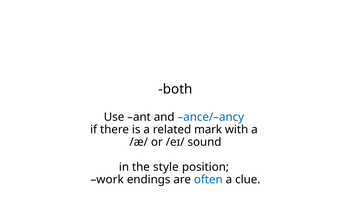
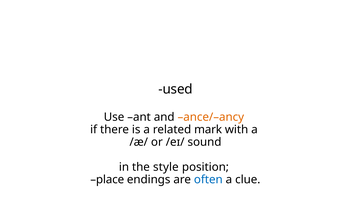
both: both -> used (176, 89)
ance/–ancy colour: blue -> orange (211, 117)
work: work -> place (107, 180)
